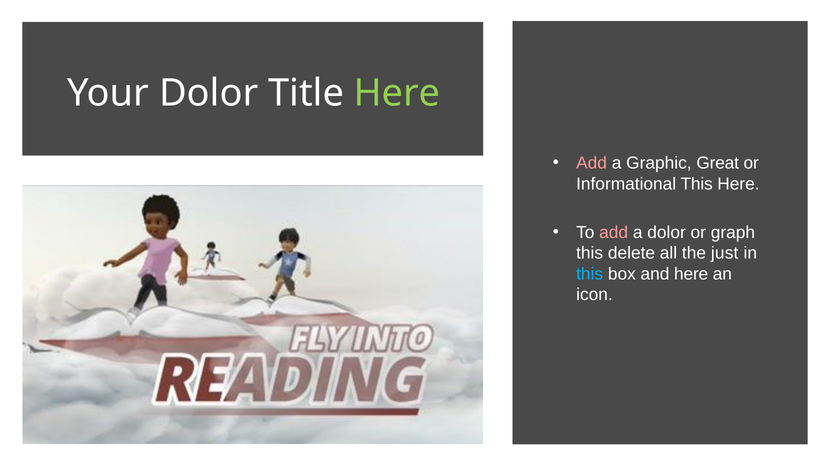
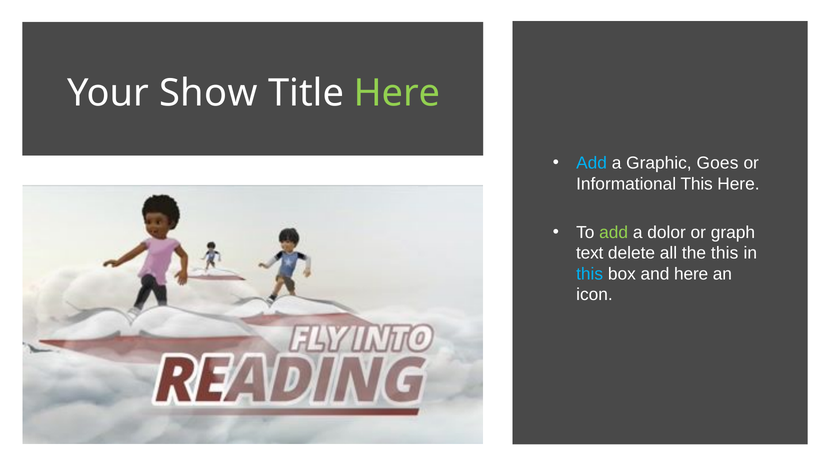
Your Dolor: Dolor -> Show (208, 93)
Add colour: pink -> light blue (592, 163)
Great: Great -> Goes (718, 163)
add colour: pink -> light green (614, 232)
this: this -> text (590, 253)
the just: just -> this (725, 253)
